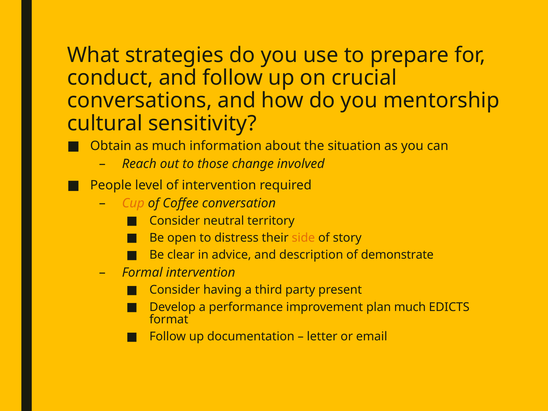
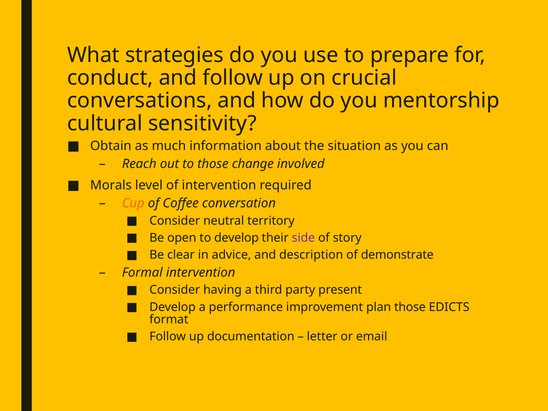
People: People -> Morals (111, 185)
to distress: distress -> develop (237, 238)
side colour: orange -> purple (303, 238)
plan much: much -> those (410, 307)
